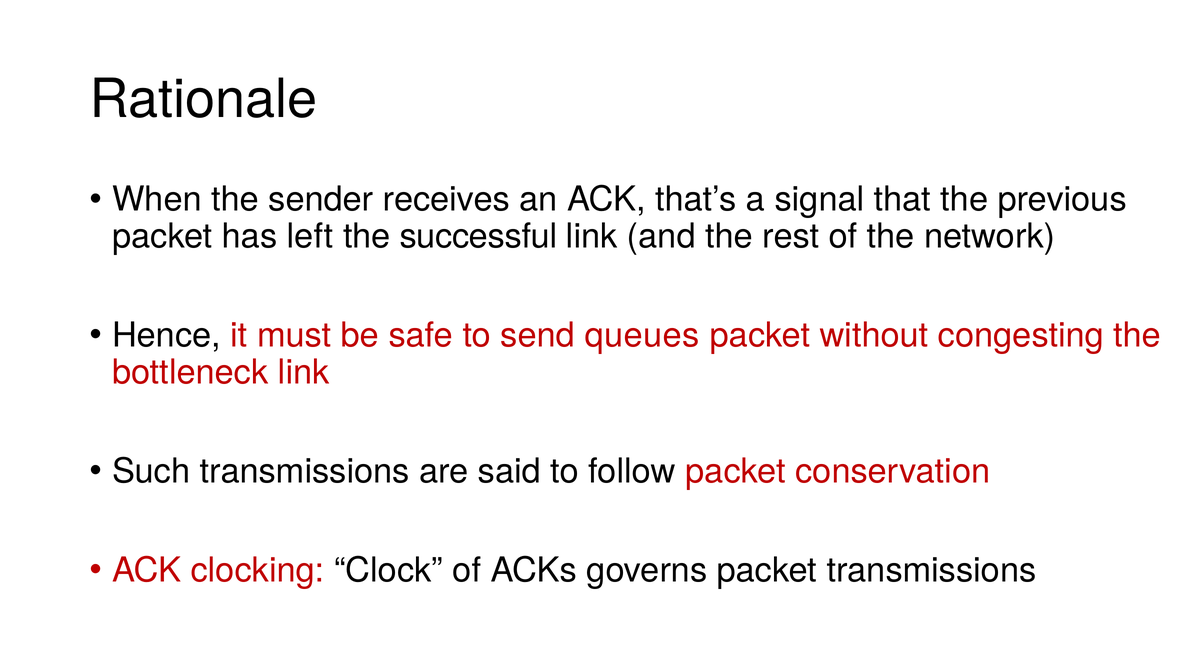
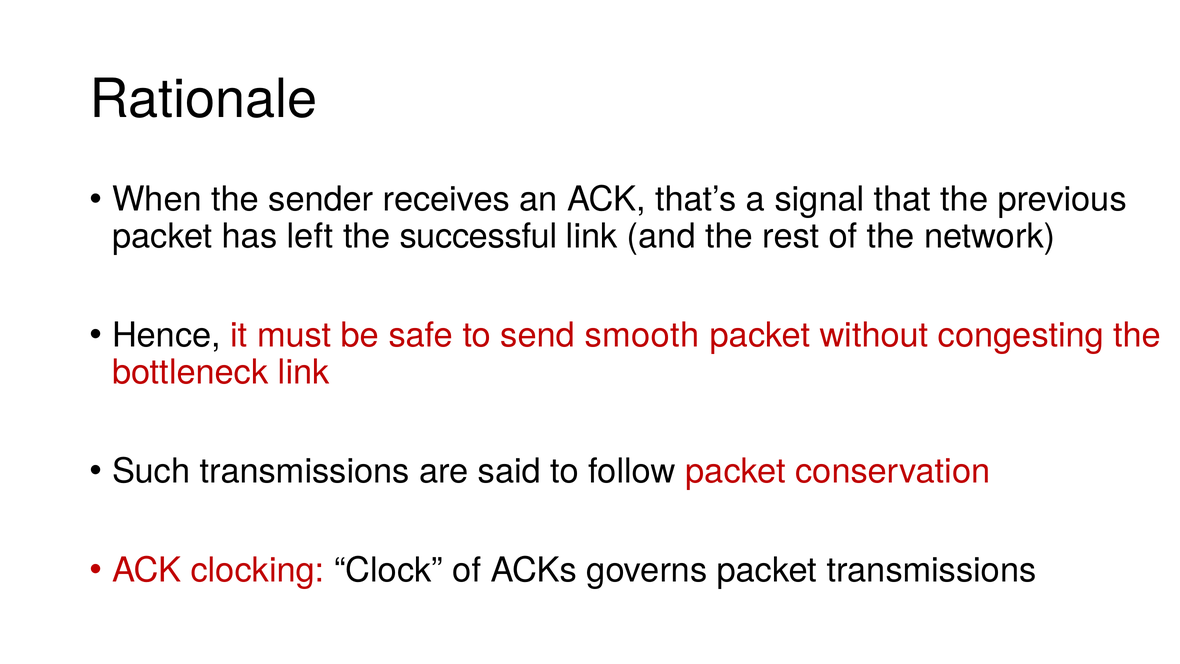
queues: queues -> smooth (642, 335)
